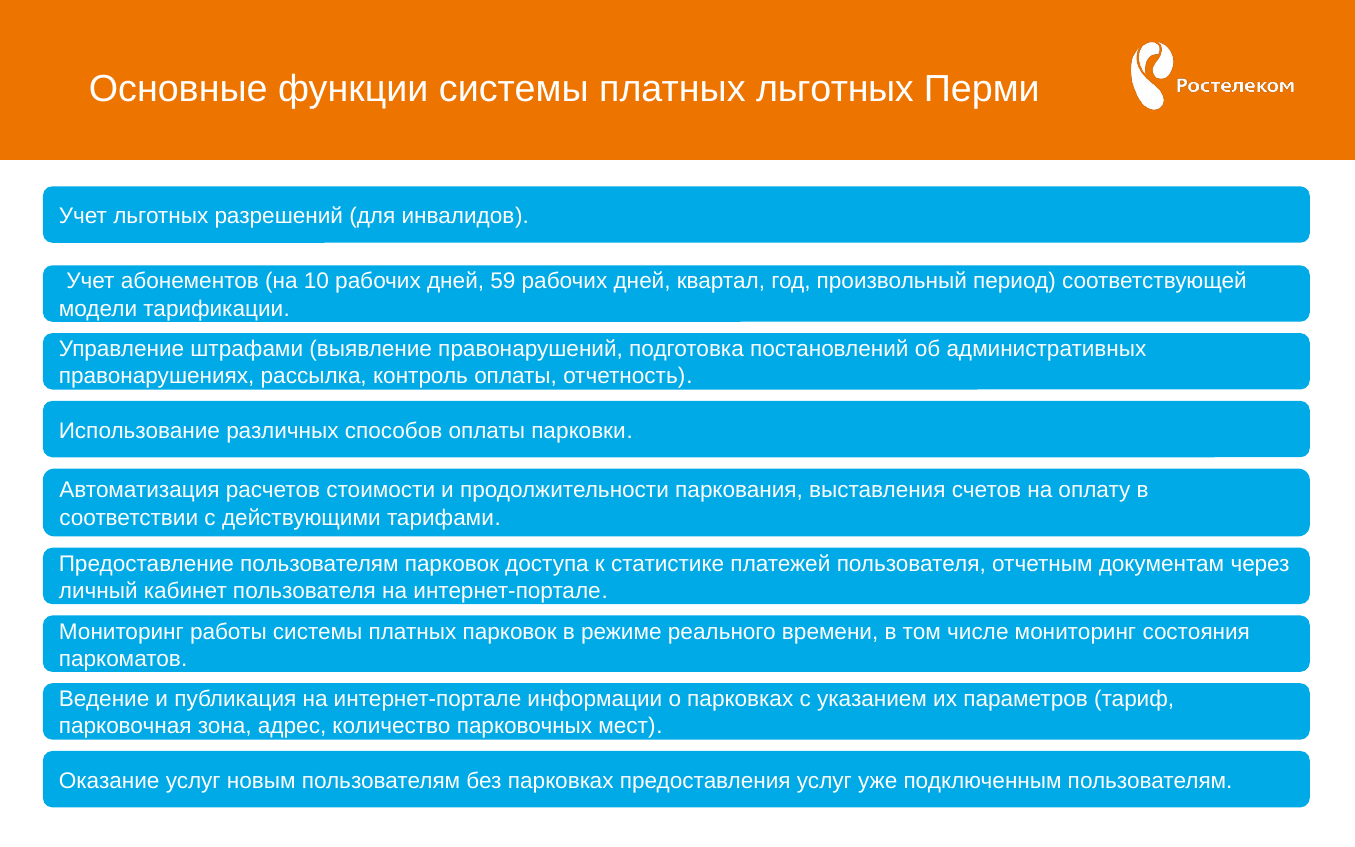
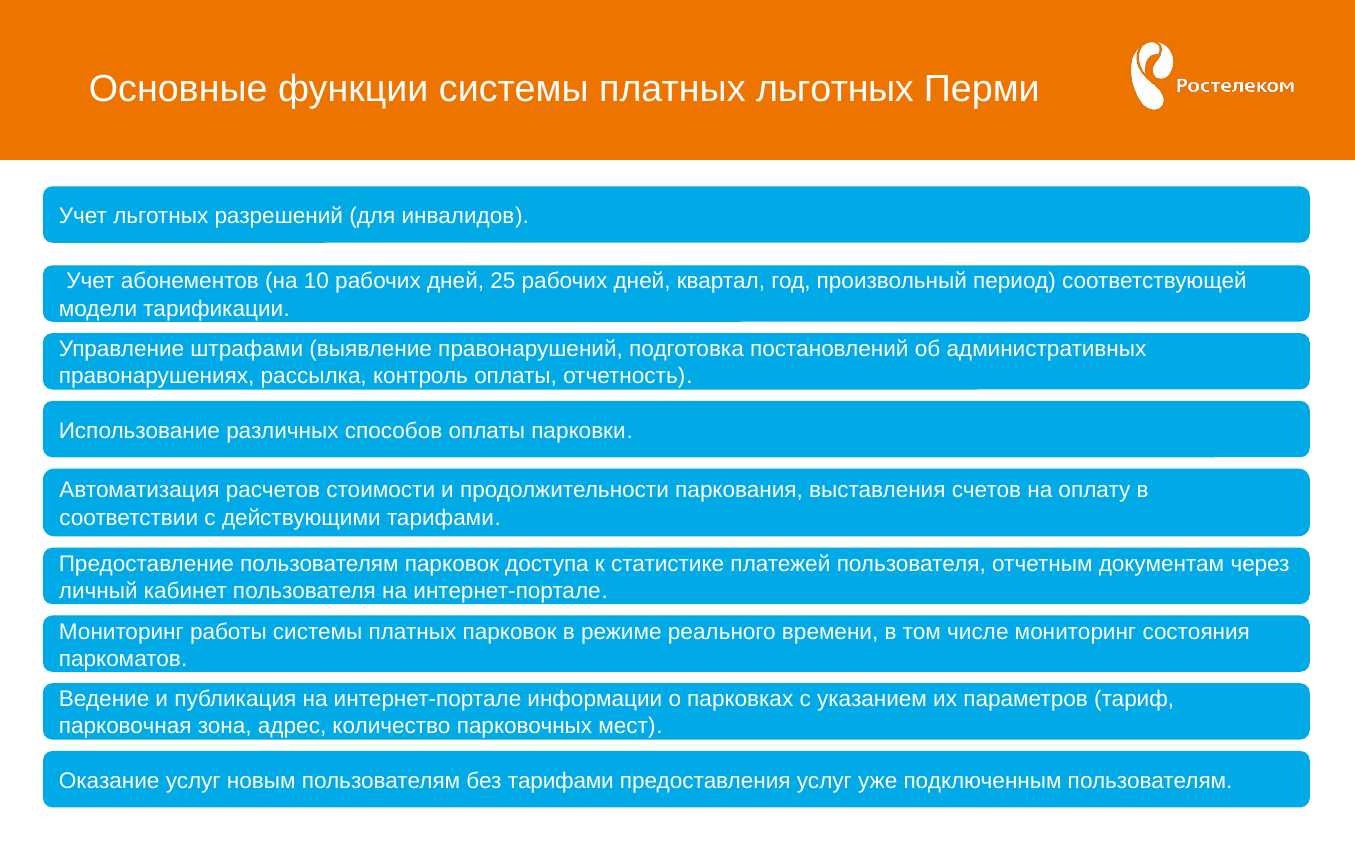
59: 59 -> 25 (503, 281)
без парковках: парковках -> тарифами (561, 781)
